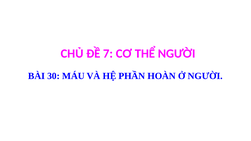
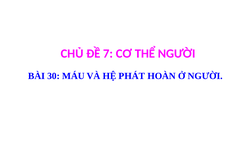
PHẦN: PHẦN -> PHÁT (132, 76)
